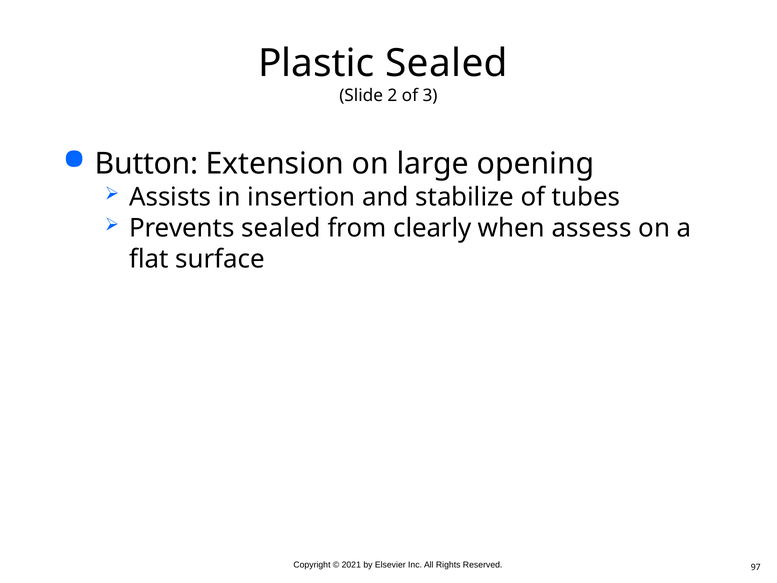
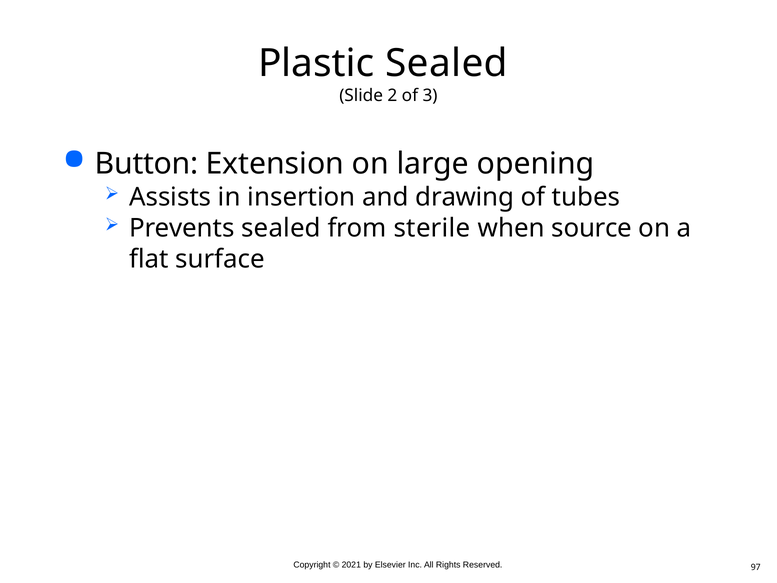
stabilize: stabilize -> drawing (465, 197)
clearly: clearly -> sterile (432, 228)
assess: assess -> source (592, 228)
